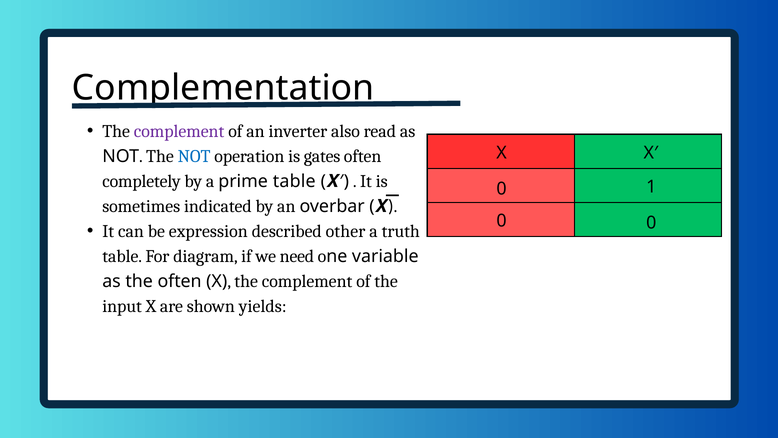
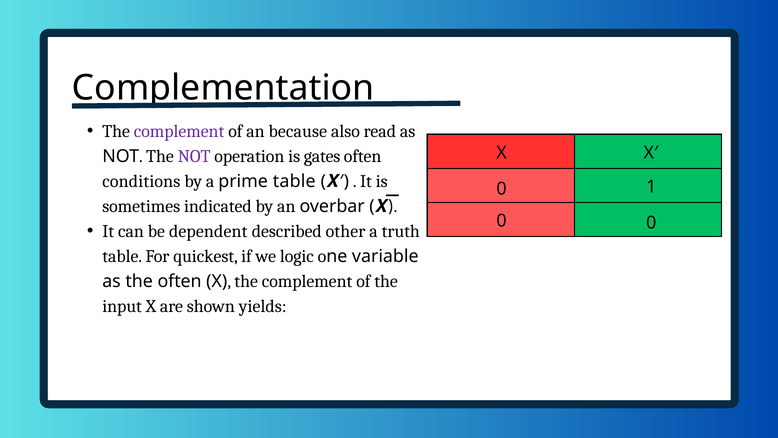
inverter: inverter -> because (298, 131)
NOT colour: blue -> purple (194, 156)
completely: completely -> conditions (141, 181)
expression: expression -> dependent (208, 231)
diagram: diagram -> quickest (206, 256)
need: need -> logic (297, 256)
